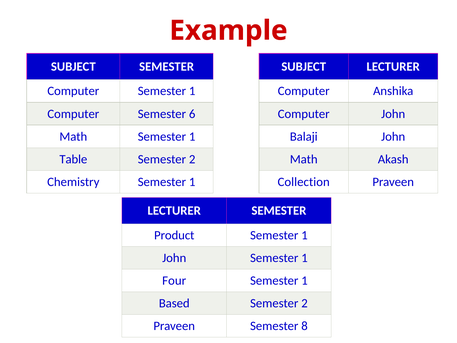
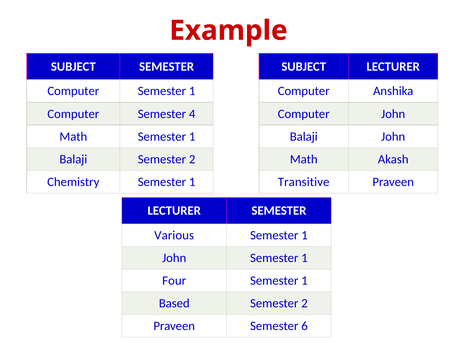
6: 6 -> 4 (192, 114)
Table: Table -> Balaji (73, 159)
Collection: Collection -> Transitive (304, 182)
Product: Product -> Various (174, 235)
8: 8 -> 6 (305, 326)
